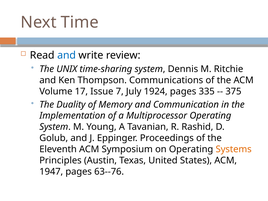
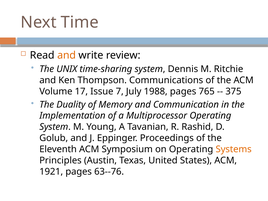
and colour: blue -> orange (67, 55)
1924: 1924 -> 1988 (156, 91)
335: 335 -> 765 (207, 91)
1947: 1947 -> 1921 (51, 172)
